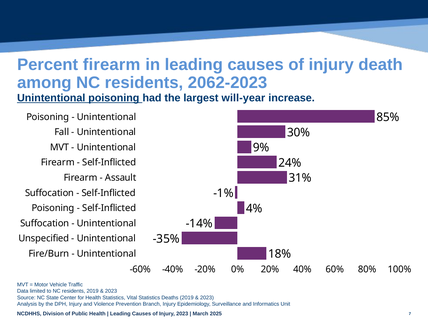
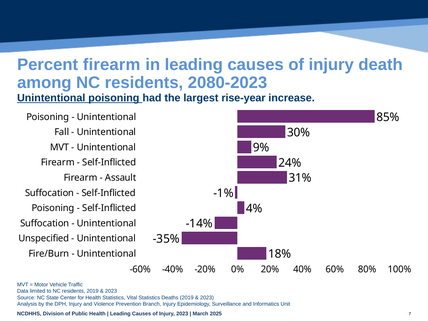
2062-2023: 2062-2023 -> 2080-2023 (228, 83)
will-year: will-year -> rise-year (243, 98)
